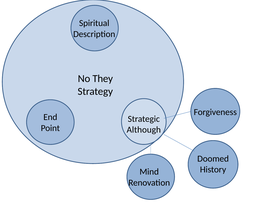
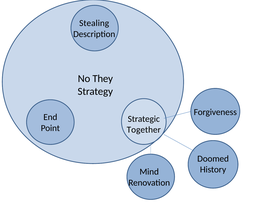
Spiritual: Spiritual -> Stealing (94, 23)
Although: Although -> Together (144, 130)
